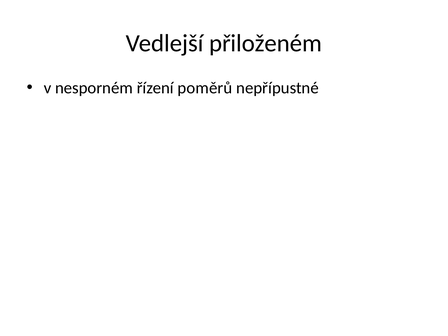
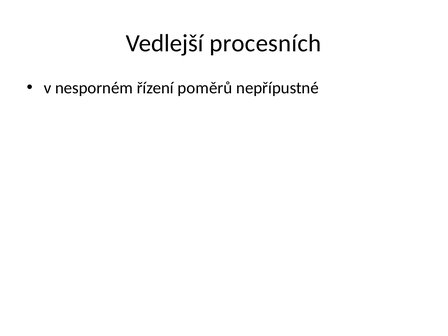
přiloženém: přiloženém -> procesních (265, 43)
